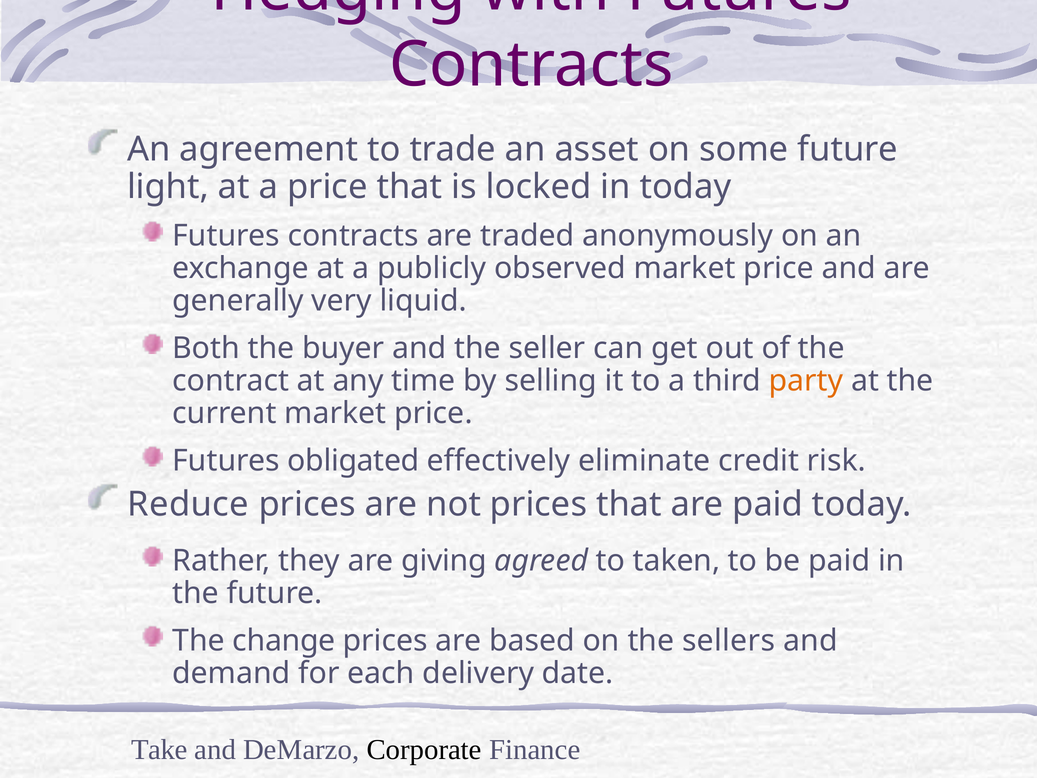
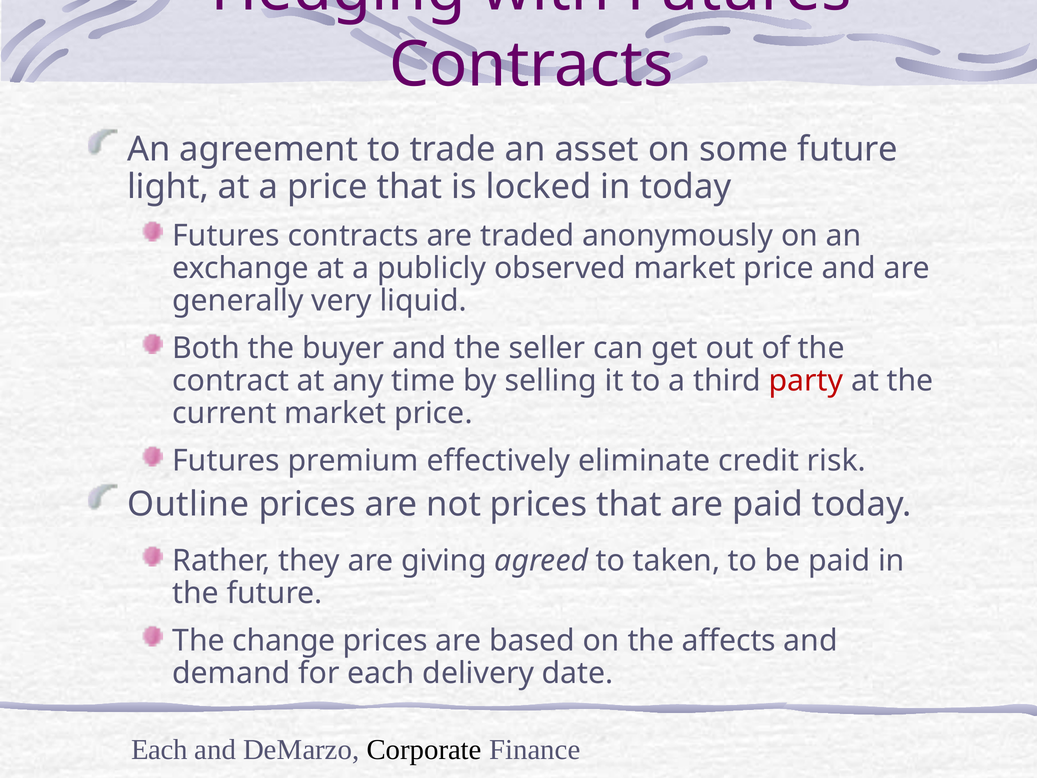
party colour: orange -> red (806, 381)
obligated: obligated -> premium (353, 461)
Reduce: Reduce -> Outline (188, 504)
sellers: sellers -> affects (729, 640)
Take: Take -> Each (159, 749)
